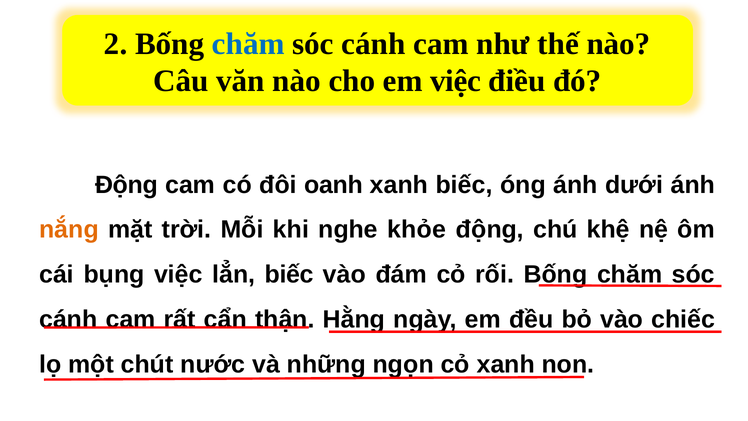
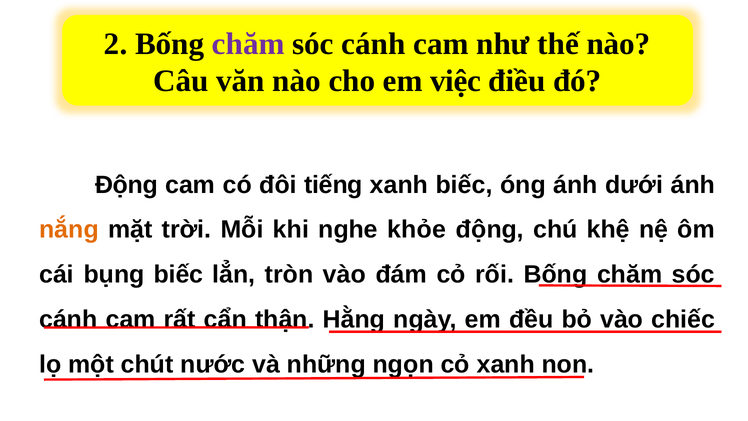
chăm colour: blue -> purple (248, 44)
oanh: oanh -> tiếng (333, 185)
bụng việc: việc -> biếc (178, 274)
lẳn biếc: biếc -> tròn (289, 274)
